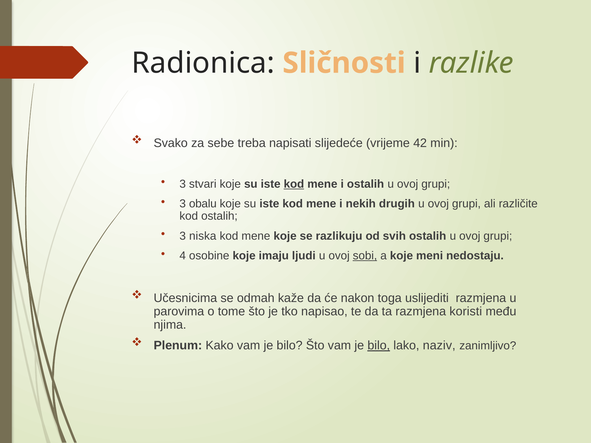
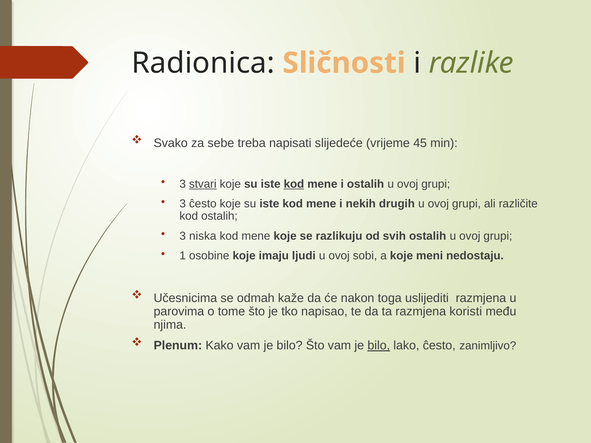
42: 42 -> 45 (420, 143)
stvari underline: none -> present (203, 184)
3 obalu: obalu -> ĉesto (203, 204)
4: 4 -> 1 (183, 256)
sobi underline: present -> none (365, 256)
lako naziv: naziv -> ĉesto (439, 346)
